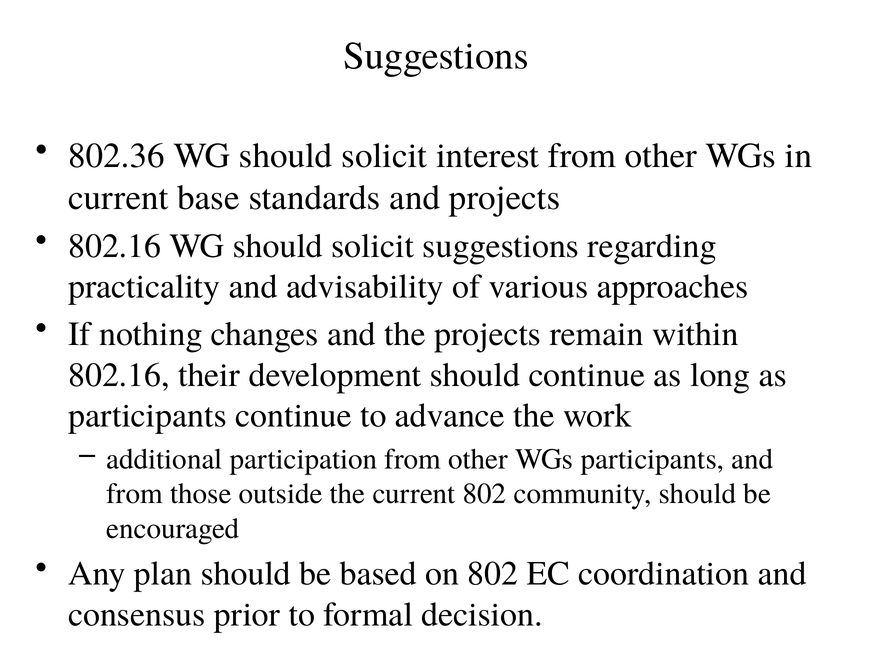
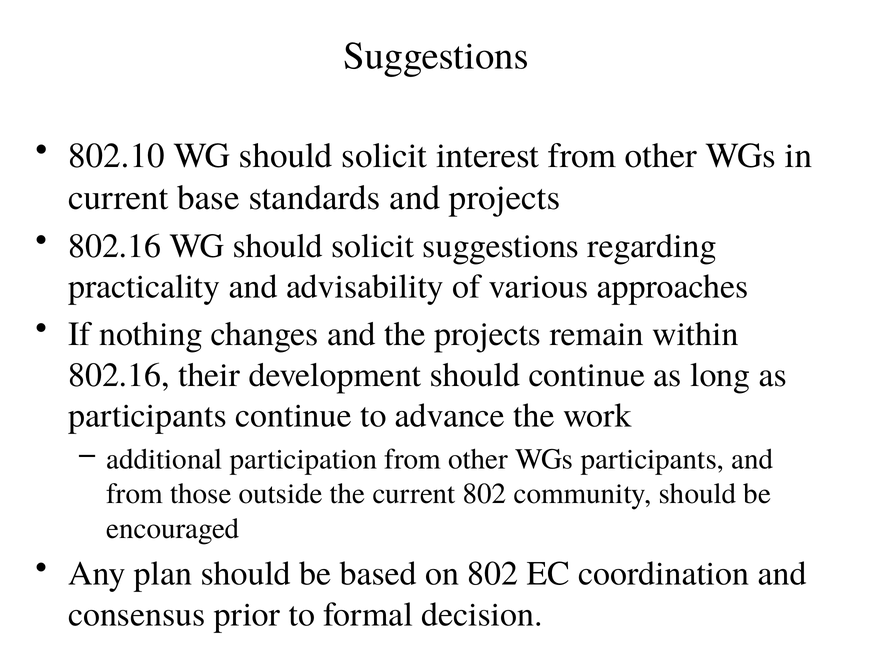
802.36: 802.36 -> 802.10 (116, 156)
